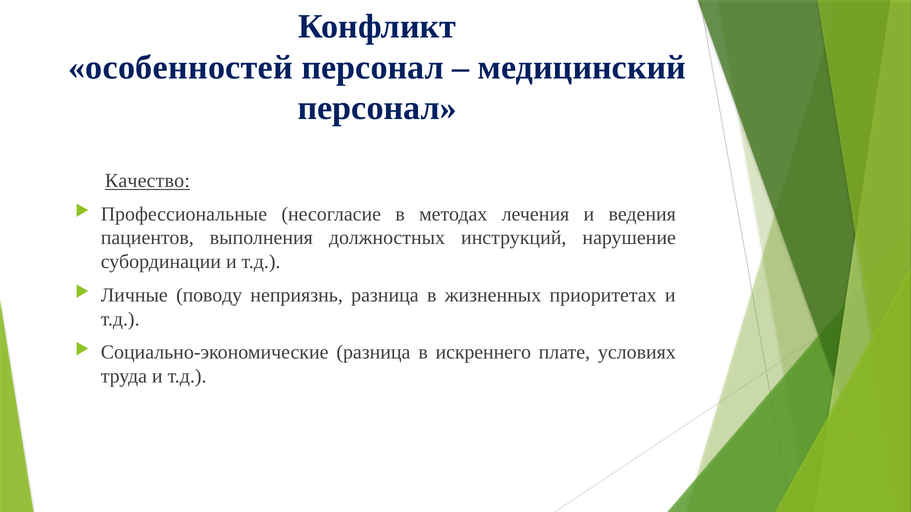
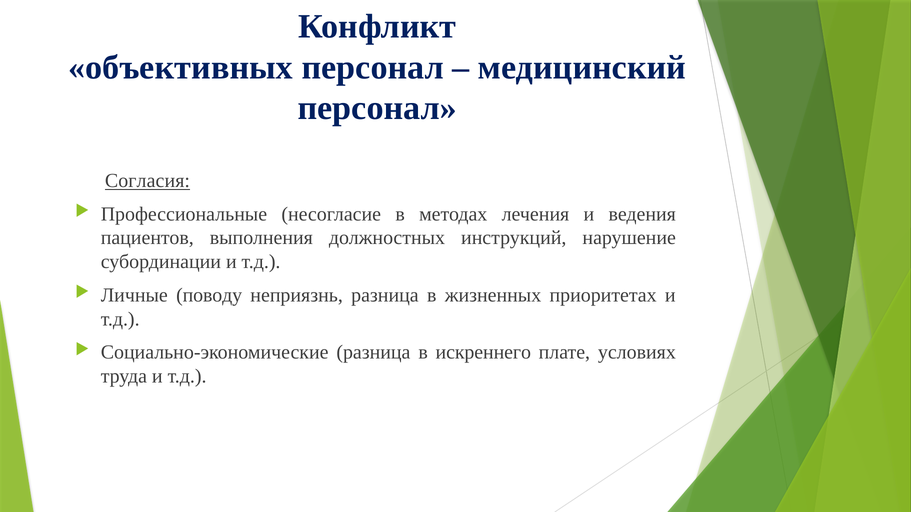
особенностей: особенностей -> объективных (181, 67)
Качество: Качество -> Согласия (147, 181)
